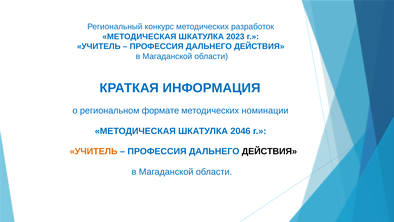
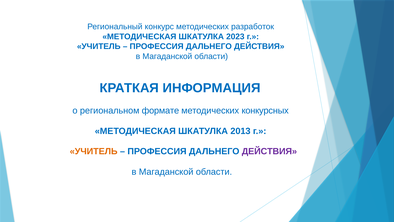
номинации: номинации -> конкурсных (265, 111)
2046: 2046 -> 2013 (240, 131)
ДЕЙСТВИЯ colour: black -> purple (269, 151)
